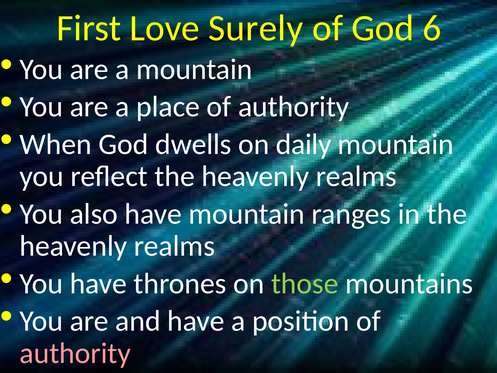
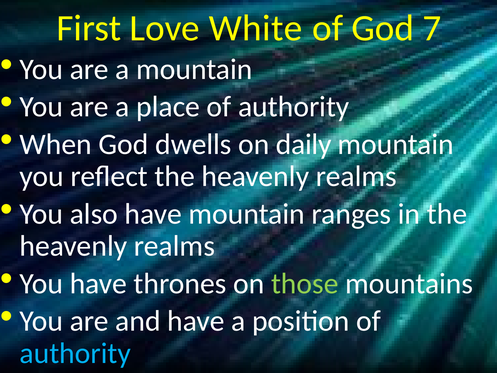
Surely: Surely -> White (256, 28)
6: 6 -> 7 (432, 28)
authority colour: pink -> light blue (75, 353)
